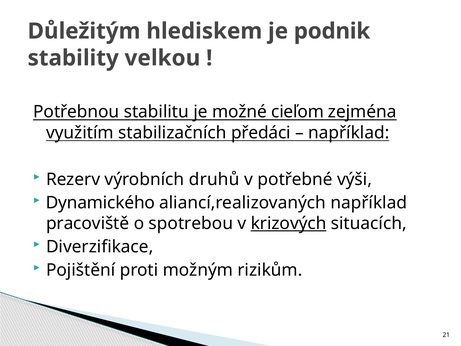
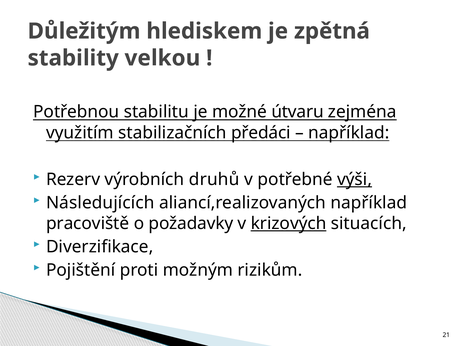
podnik: podnik -> zpětná (332, 31)
cieľom: cieľom -> útvaru (298, 112)
výši underline: none -> present (354, 179)
Dynamického: Dynamického -> Následujících (100, 203)
spotrebou: spotrebou -> požadavky (191, 223)
